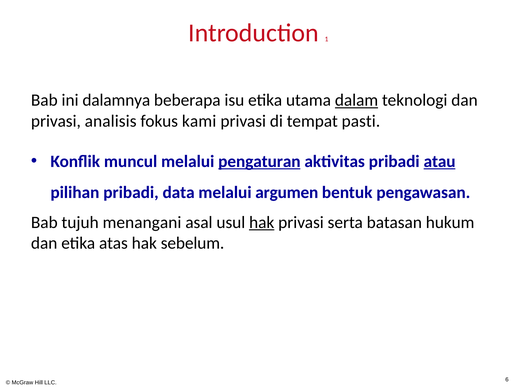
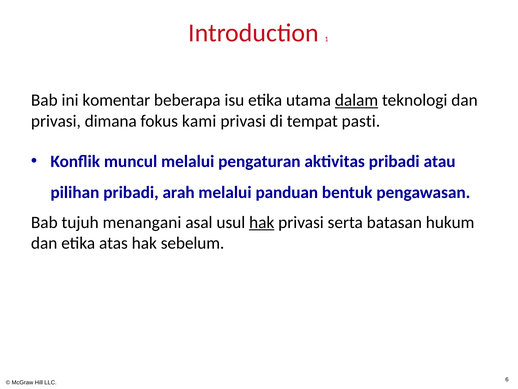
dalamnya: dalamnya -> komentar (116, 100)
analisis: analisis -> dimana (111, 121)
pengaturan underline: present -> none (259, 161)
atau underline: present -> none (440, 161)
data: data -> arah (179, 192)
argumen: argumen -> panduan (287, 192)
